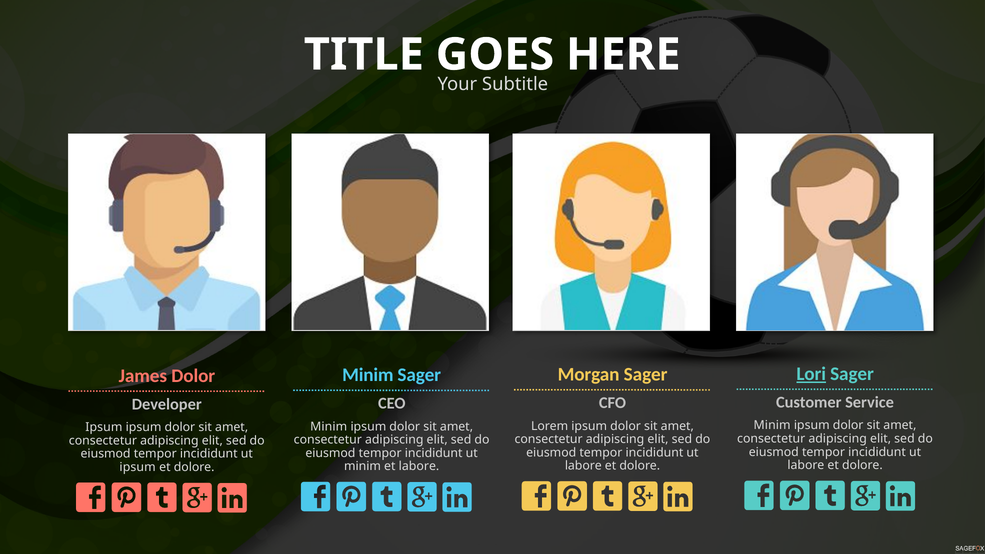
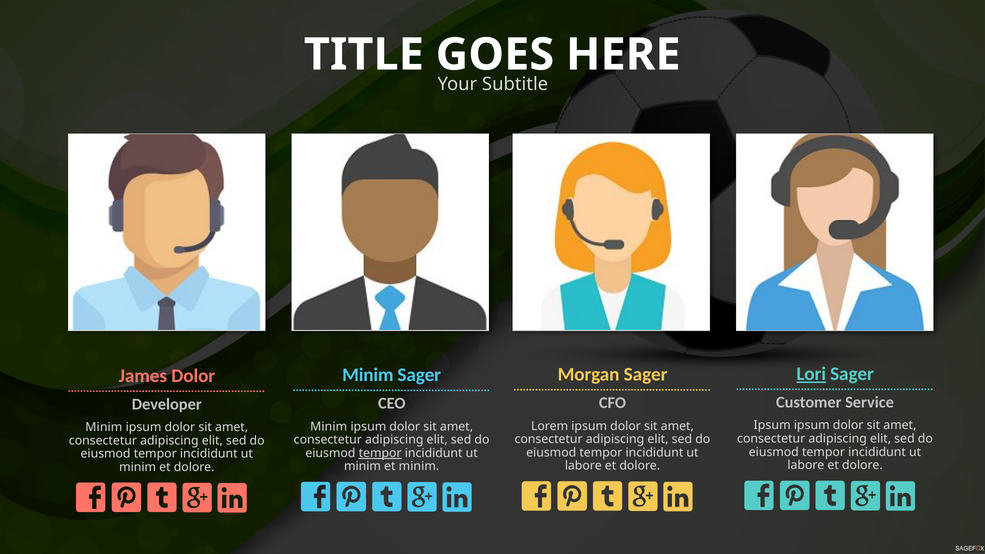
Minim: Minim -> Ipsum (772, 425)
Ipsum: Ipsum -> Minim (104, 427)
tempor underline: none -> present (380, 453)
et labore: labore -> minim (419, 466)
ipsum: ipsum -> minim (138, 467)
